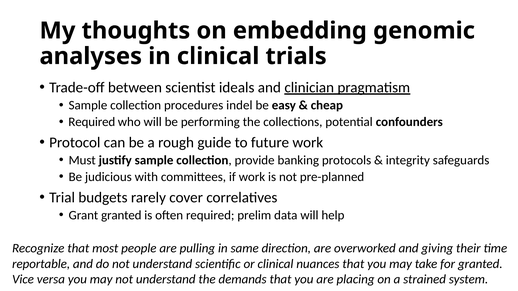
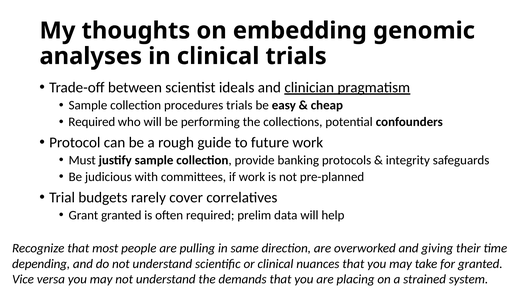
procedures indel: indel -> trials (239, 105)
reportable: reportable -> depending (41, 264)
